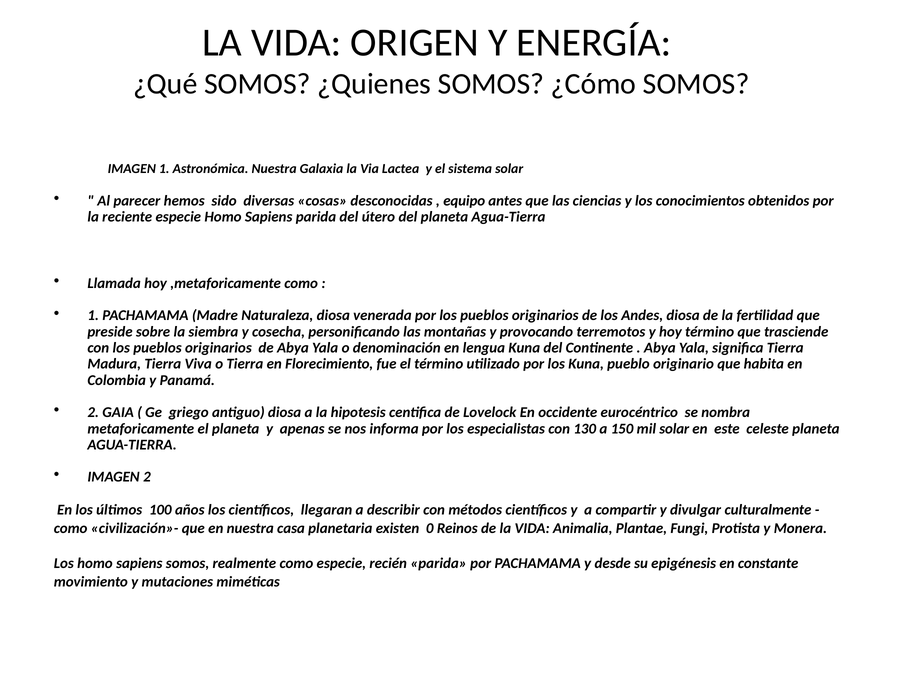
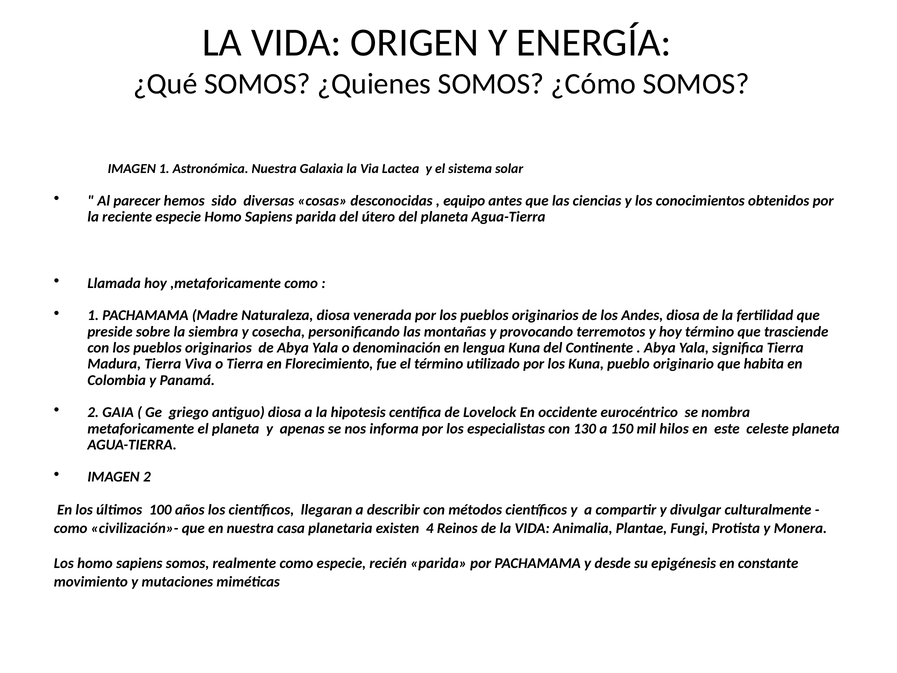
mil solar: solar -> hilos (674, 428)
0: 0 -> 4 (430, 528)
